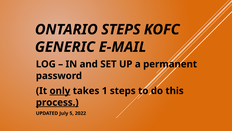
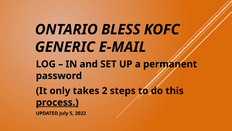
ONTARIO STEPS: STEPS -> BLESS (121, 29)
only underline: present -> none (60, 91)
1: 1 -> 2 (105, 91)
